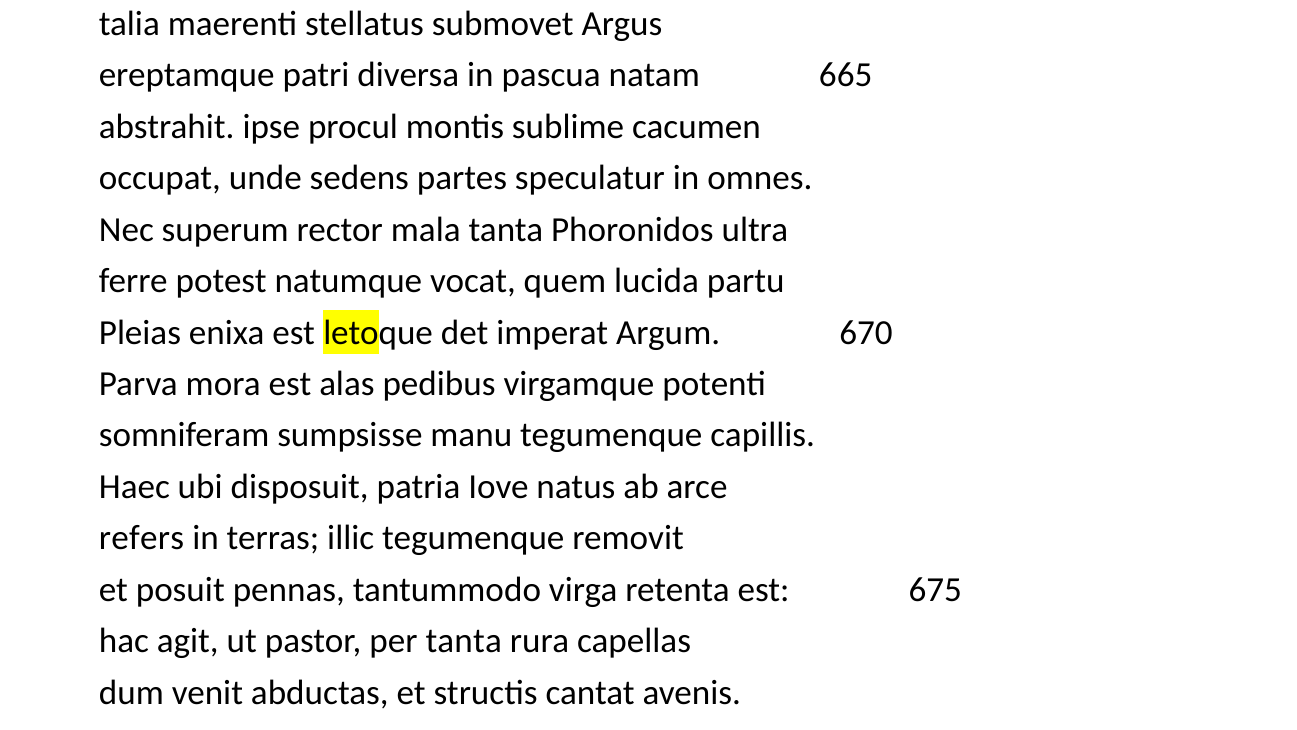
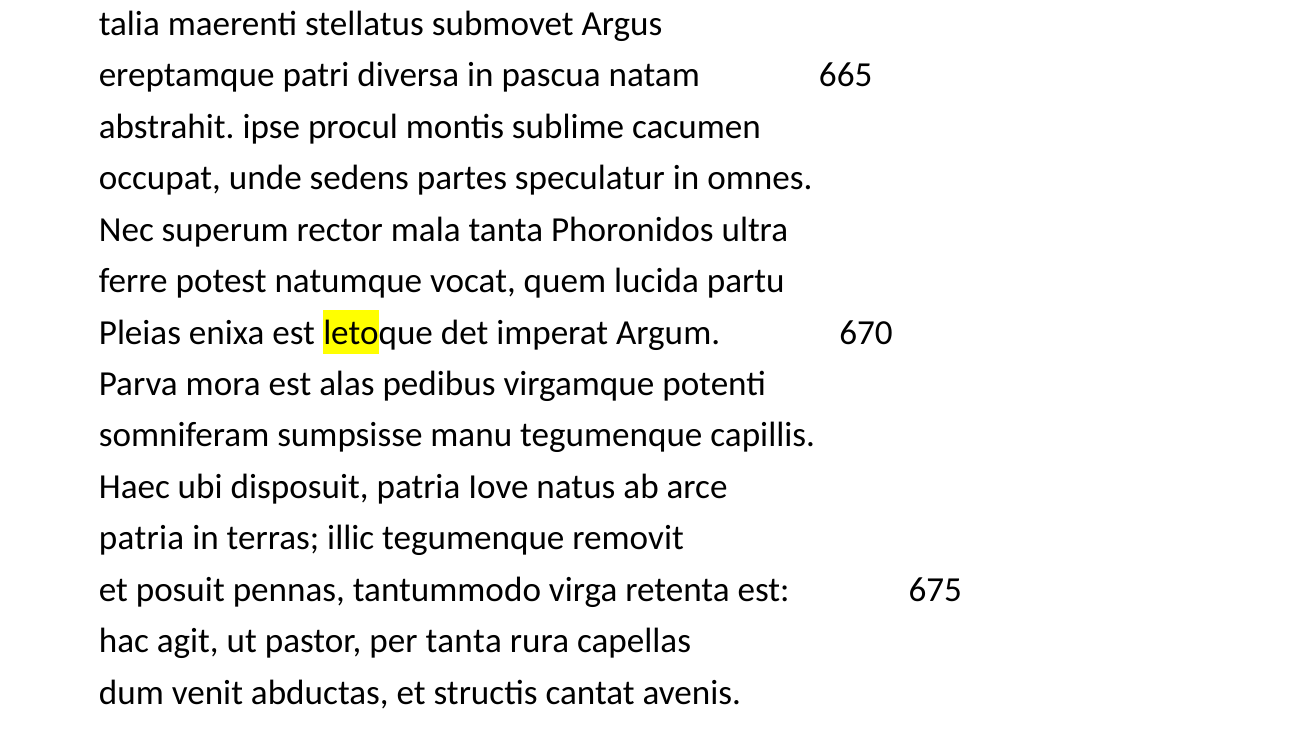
refers: refers -> patria (142, 538)
